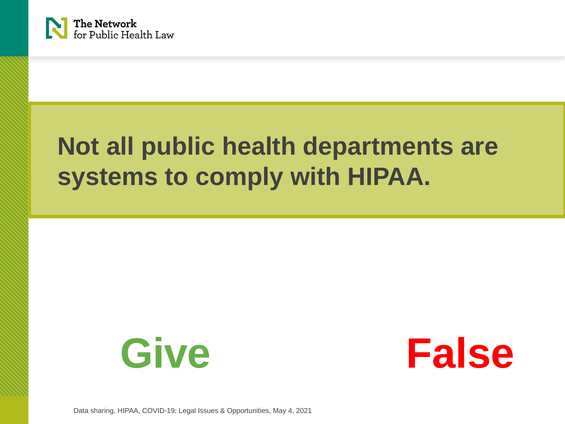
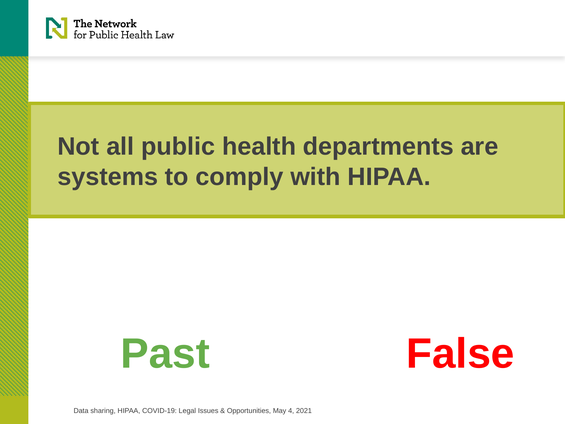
Give: Give -> Past (165, 354)
